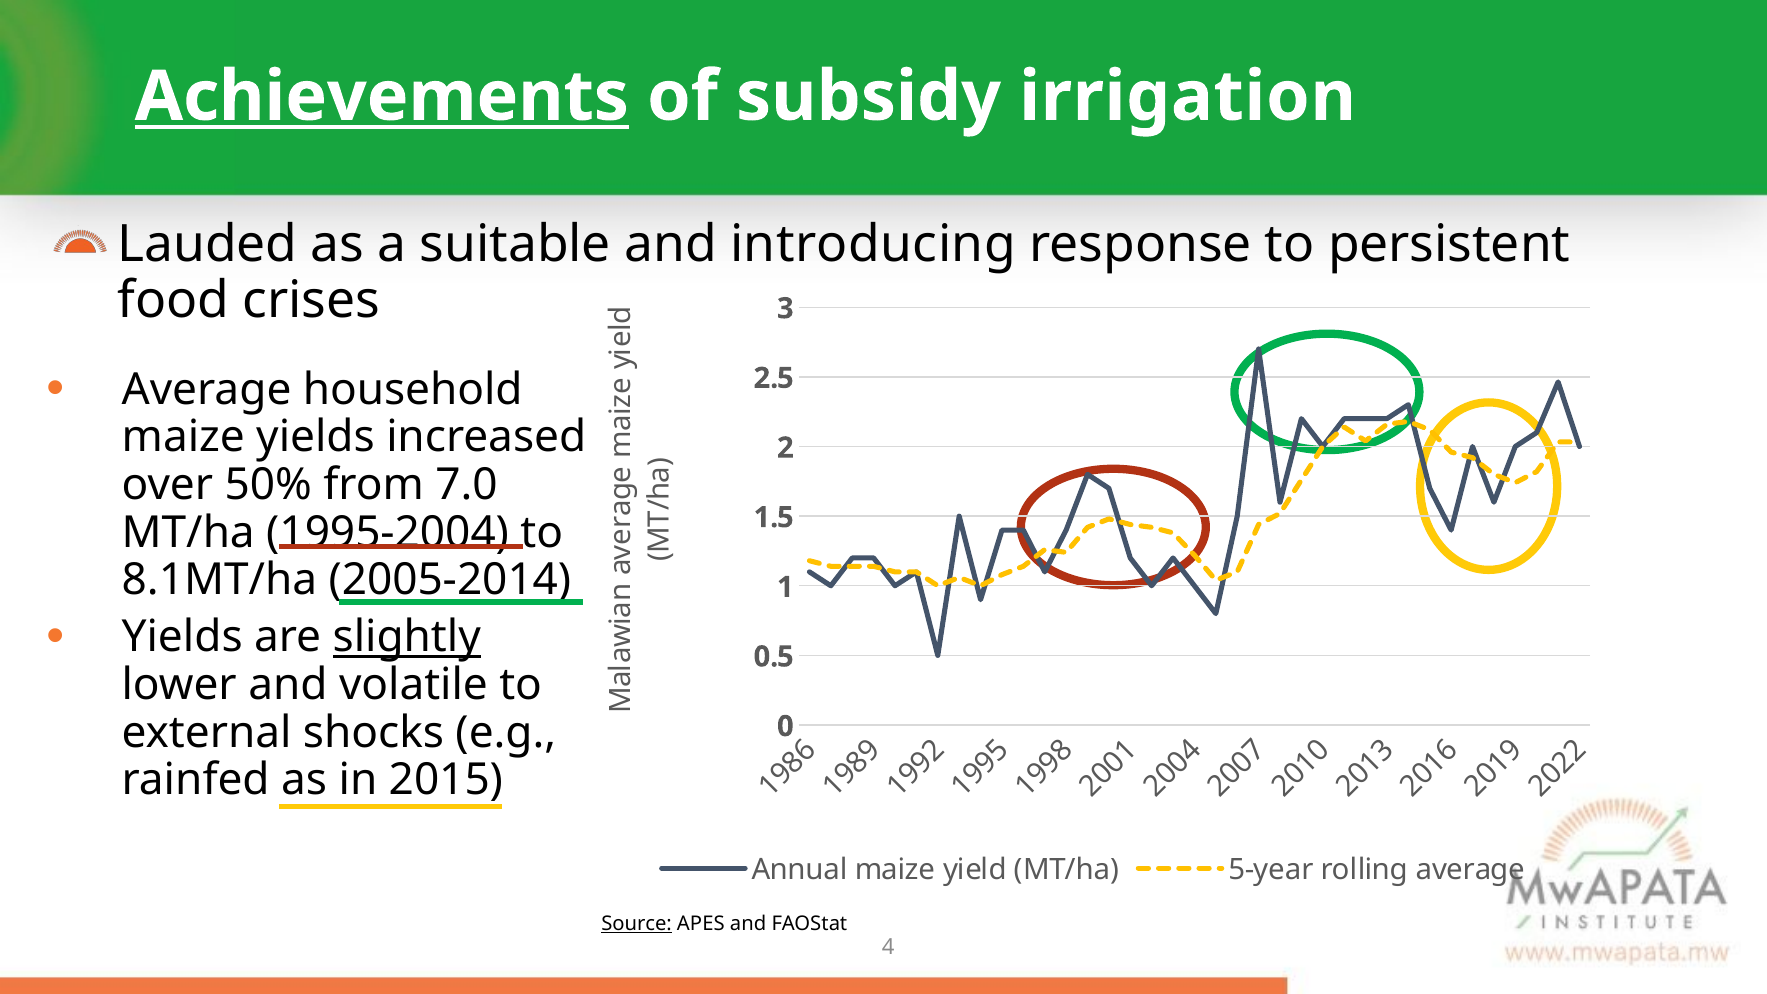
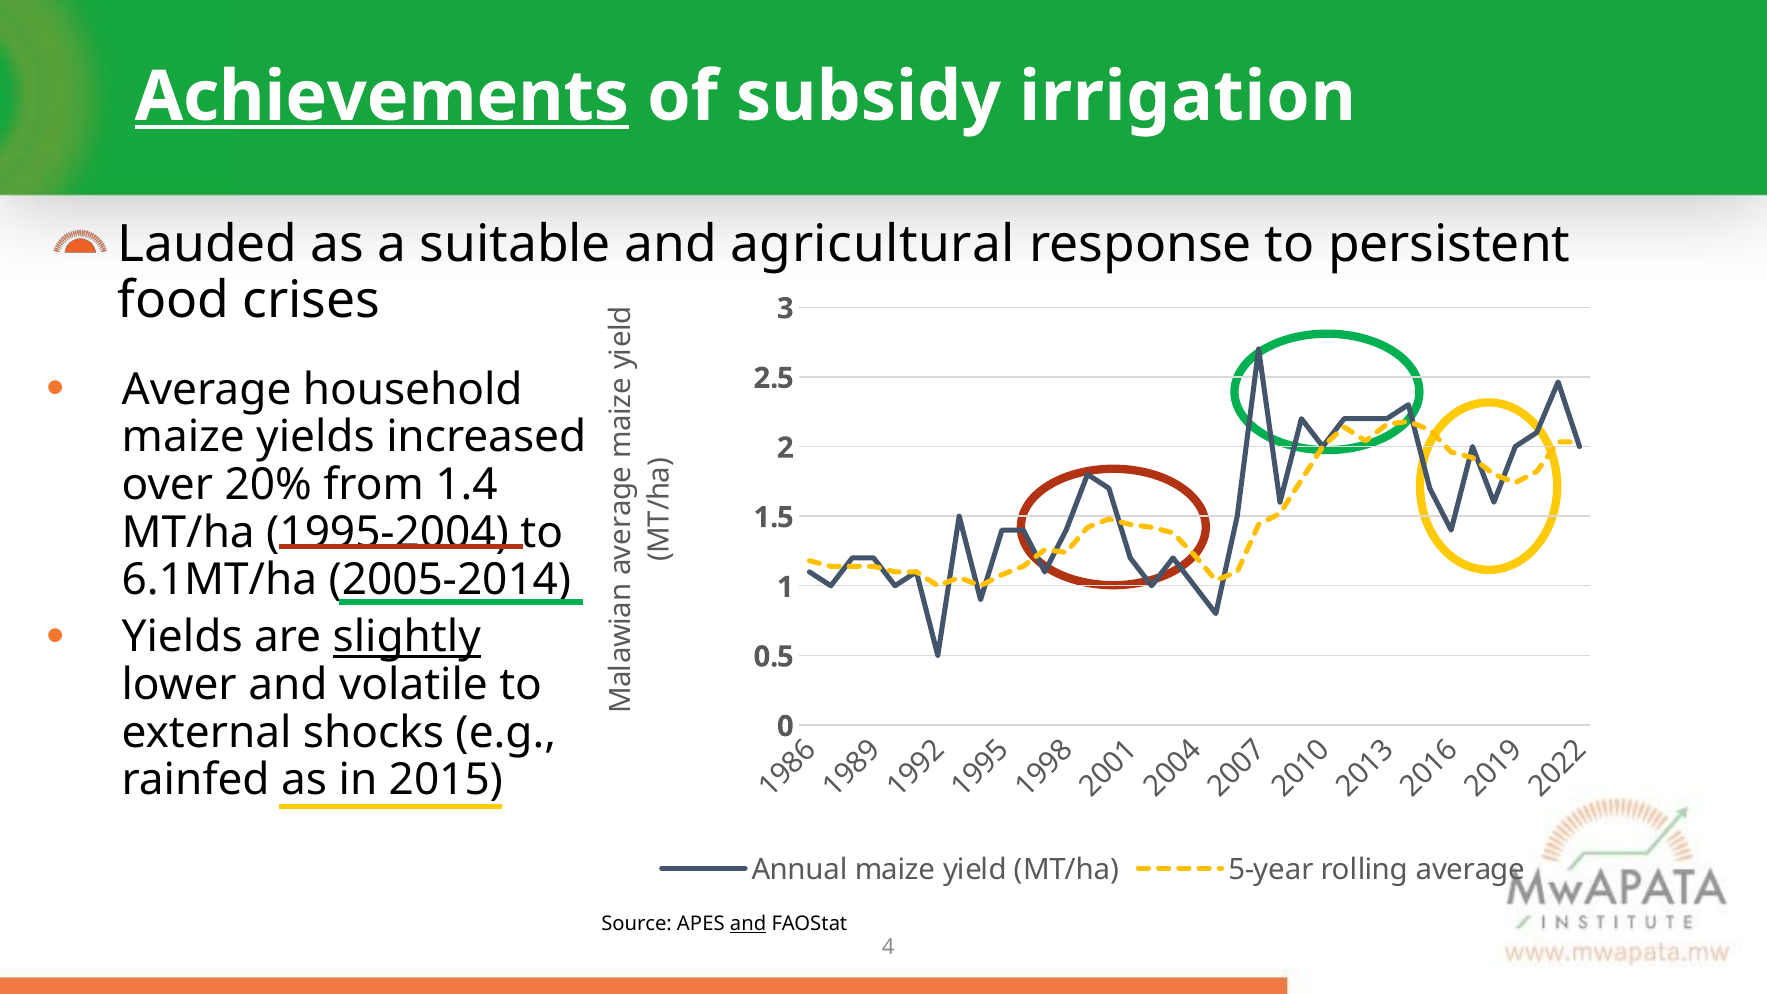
introducing: introducing -> agricultural (873, 244)
50%: 50% -> 20% (268, 485)
7.0: 7.0 -> 1.4 (466, 485)
8.1MT/ha: 8.1MT/ha -> 6.1MT/ha (219, 580)
Source underline: present -> none (637, 923)
and underline: none -> present (748, 923)
